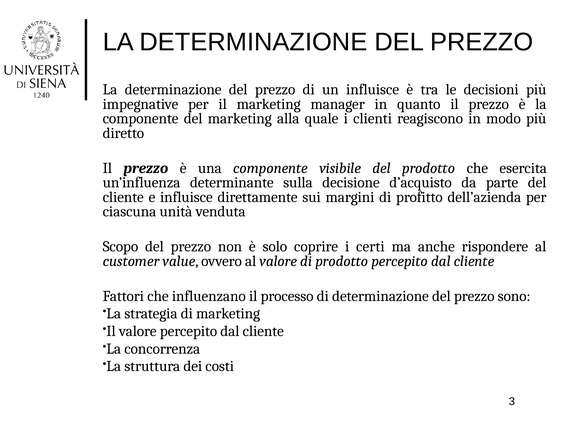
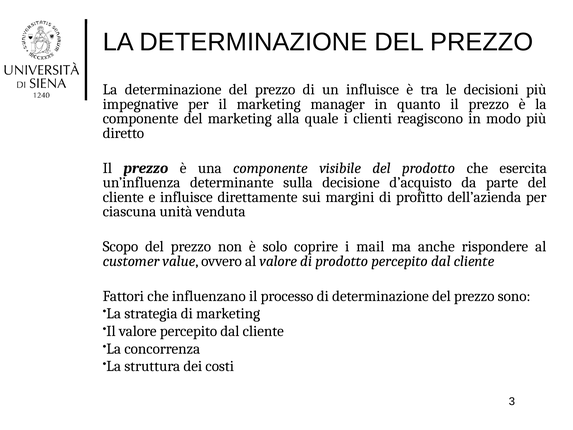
certi: certi -> mail (370, 246)
